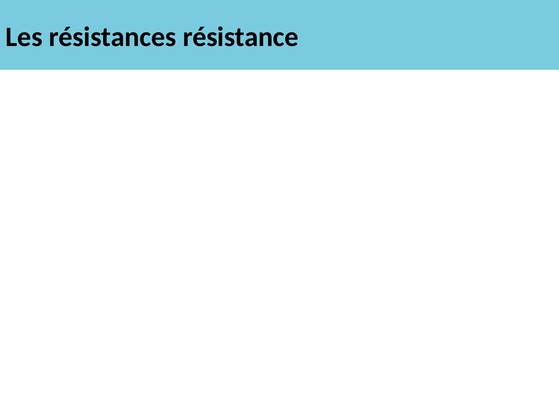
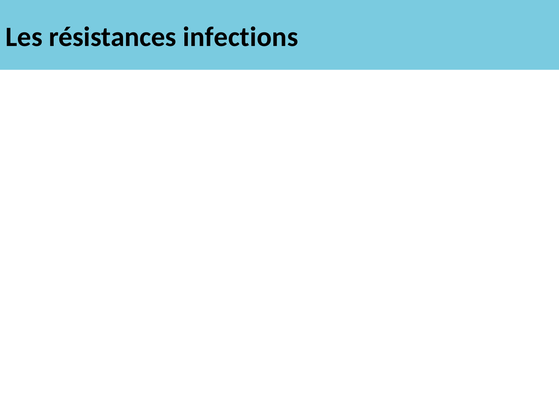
résistance: résistance -> infections (240, 37)
